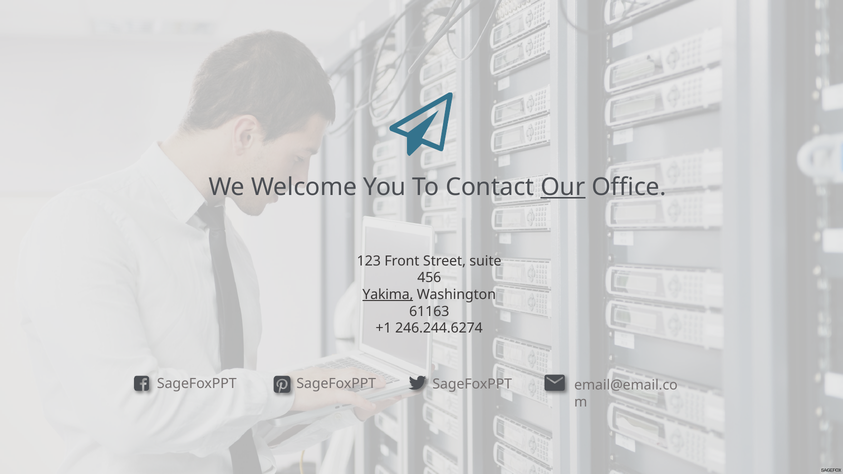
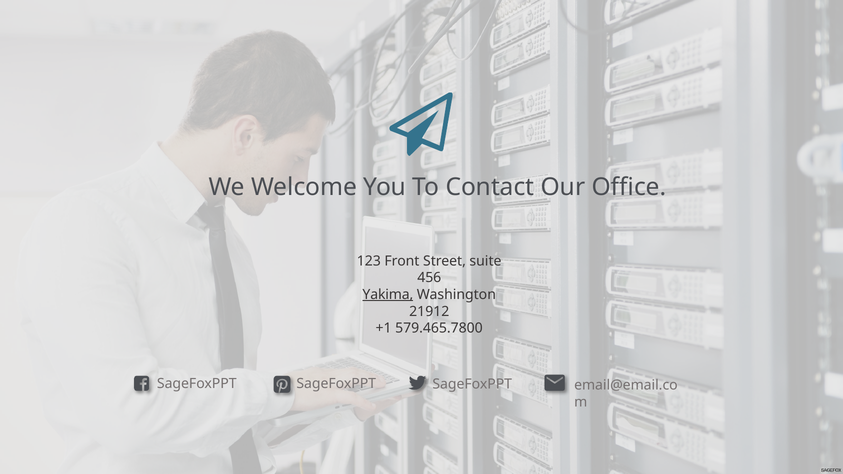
Our underline: present -> none (563, 187)
61163: 61163 -> 21912 (429, 312)
246.244.6274: 246.244.6274 -> 579.465.7800 (439, 328)
